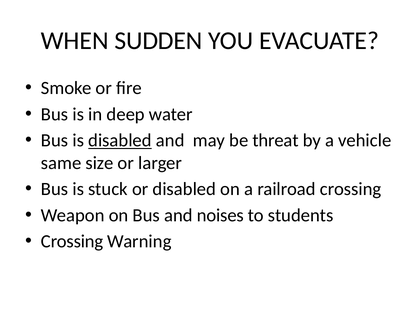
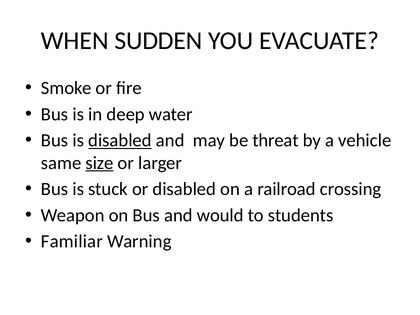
size underline: none -> present (100, 163)
noises: noises -> would (220, 215)
Crossing: Crossing -> Familiar (72, 241)
